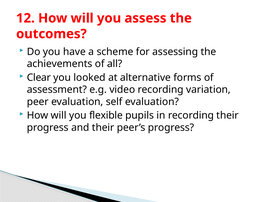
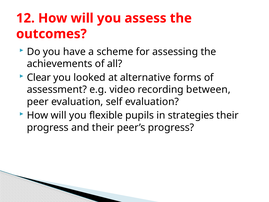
variation: variation -> between (208, 90)
in recording: recording -> strategies (191, 115)
